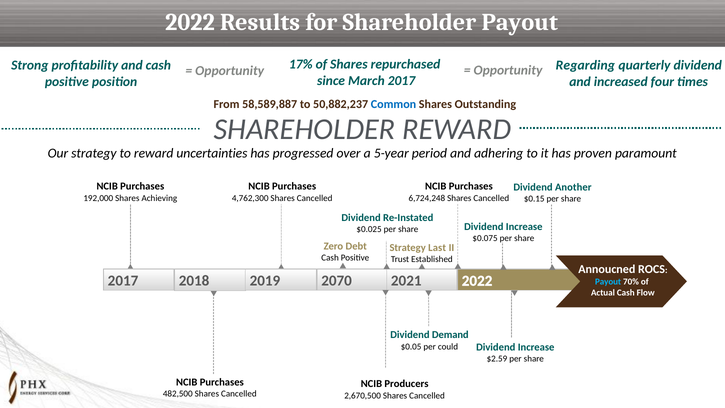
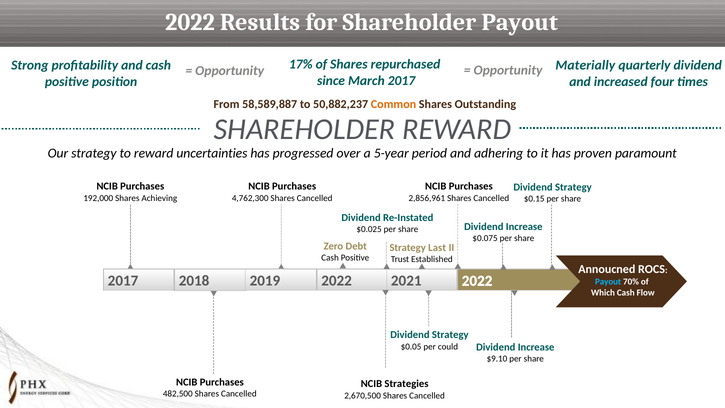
Regarding: Regarding -> Materially (585, 65)
Common colour: blue -> orange (394, 104)
Another: Another -> Strategy (573, 187)
6,724,248: 6,724,248 -> 2,856,961 (427, 198)
2019 2070: 2070 -> 2022 (337, 281)
Actual: Actual -> Which (603, 293)
Demand: Demand -> Strategy (450, 335)
$2.59: $2.59 -> $9.10 (497, 359)
Producers: Producers -> Strategies (406, 384)
